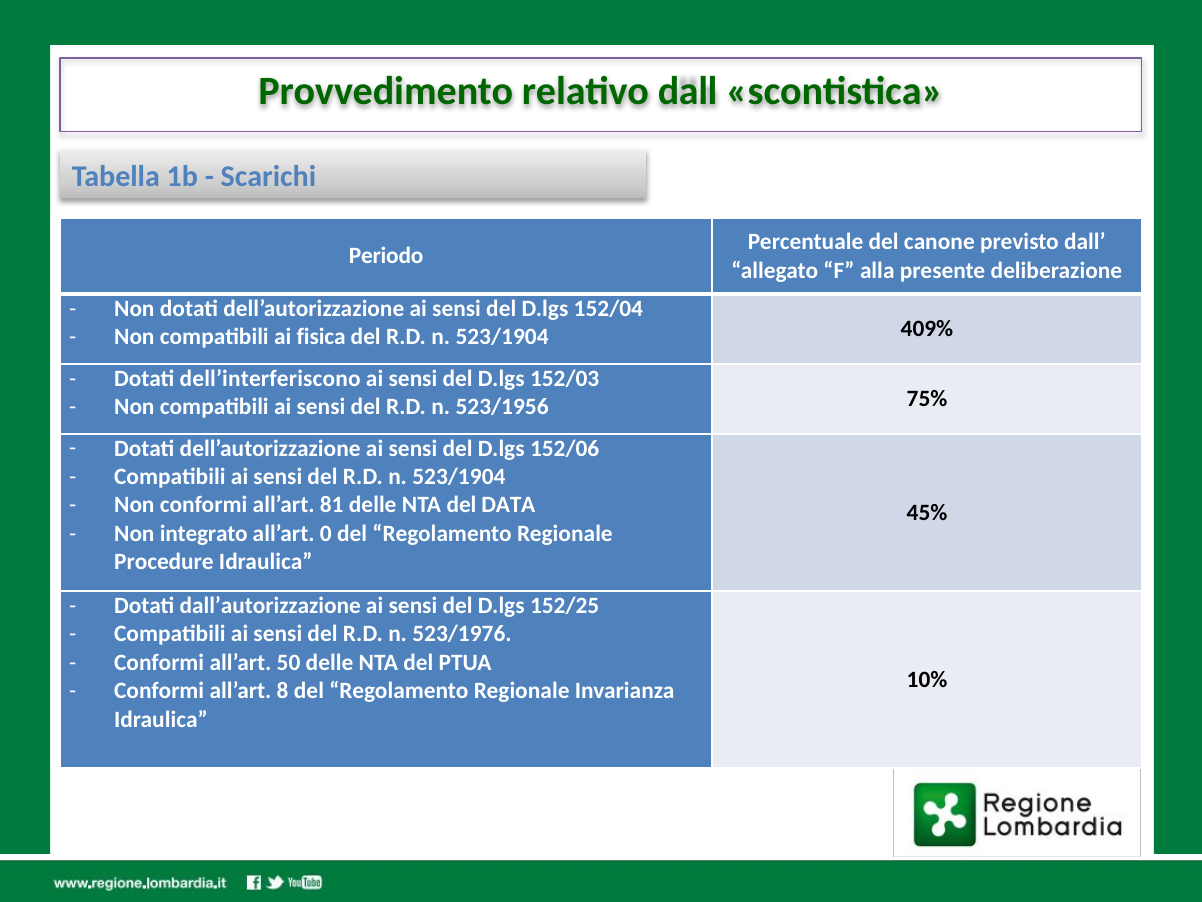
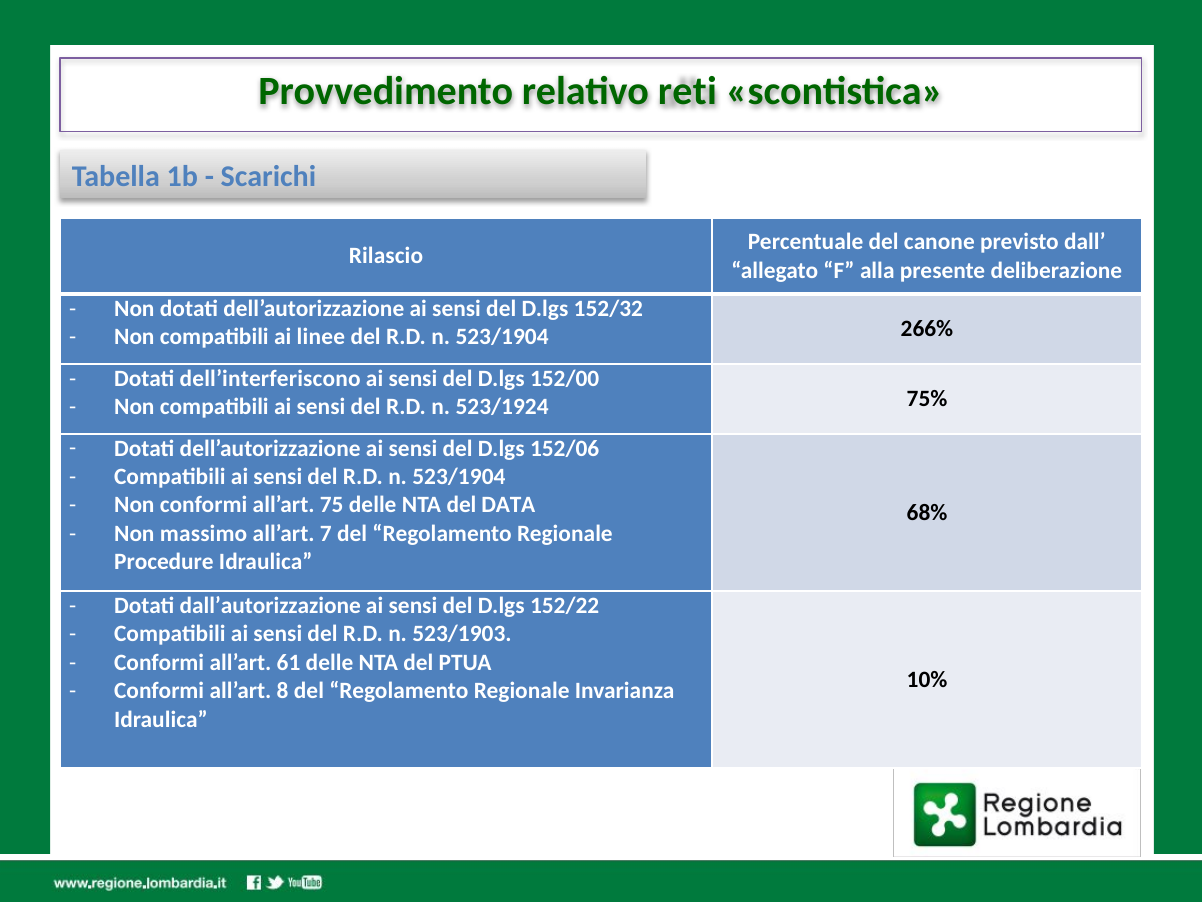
relativo dall: dall -> reti (687, 91)
Periodo: Periodo -> Rilascio (386, 256)
152/04: 152/04 -> 152/32 (608, 308)
fisica: fisica -> linee (321, 337)
409%: 409% -> 266% (927, 329)
152/03: 152/03 -> 152/00 (565, 378)
523/1956: 523/1956 -> 523/1924 (502, 407)
81: 81 -> 75 (332, 505)
45%: 45% -> 68% (927, 512)
integrato: integrato -> massimo (204, 533)
0: 0 -> 7 (326, 533)
152/25: 152/25 -> 152/22 (565, 605)
523/1976: 523/1976 -> 523/1903 (462, 634)
50: 50 -> 61 (289, 662)
